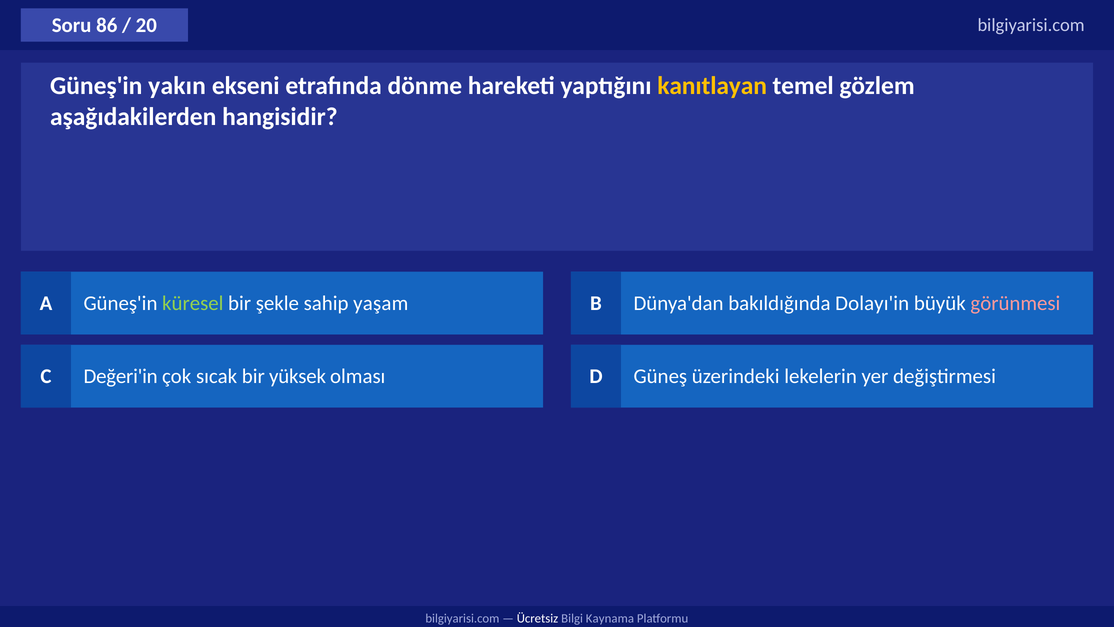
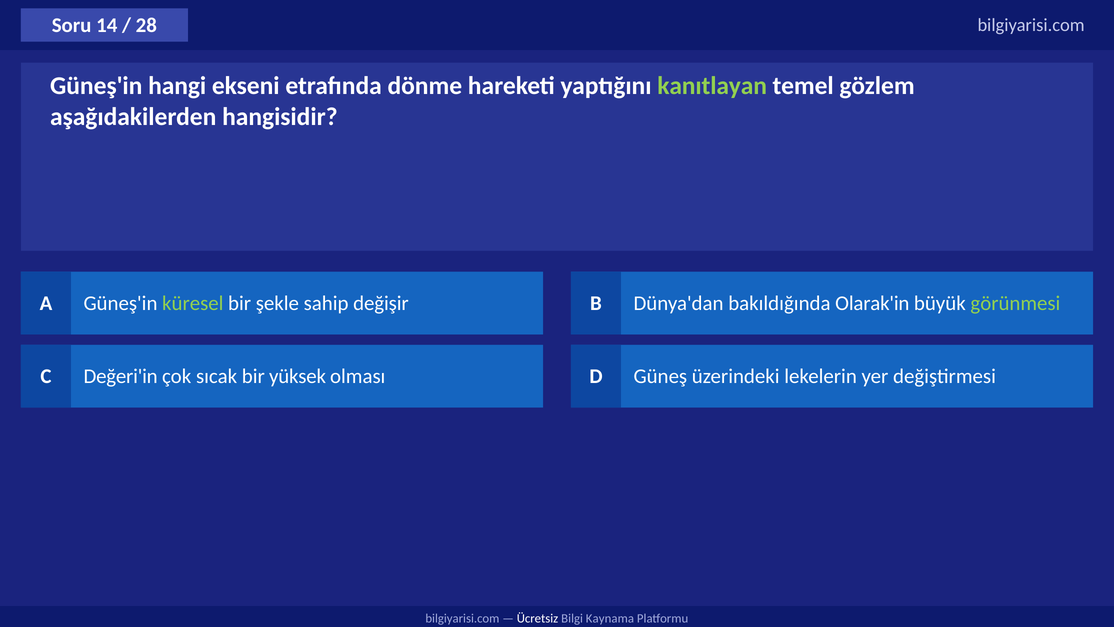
86: 86 -> 14 (107, 25)
20: 20 -> 28 (146, 25)
yakın: yakın -> hangi (177, 86)
kanıtlayan colour: yellow -> light green (712, 86)
yaşam: yaşam -> değişir (381, 303)
Dolayı'in: Dolayı'in -> Olarak'in (872, 303)
görünmesi colour: pink -> light green (1015, 303)
